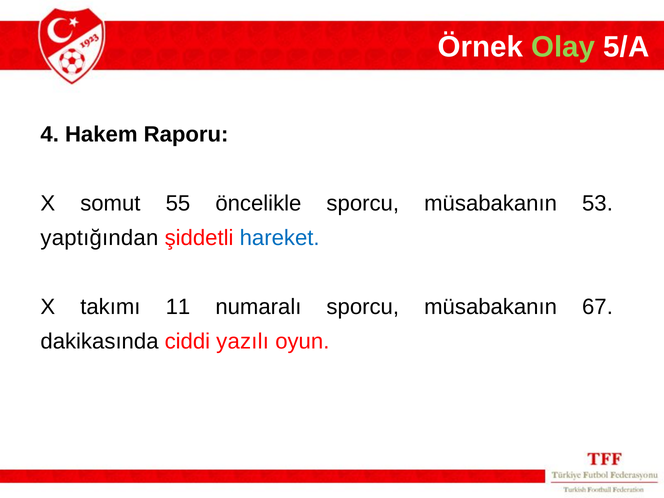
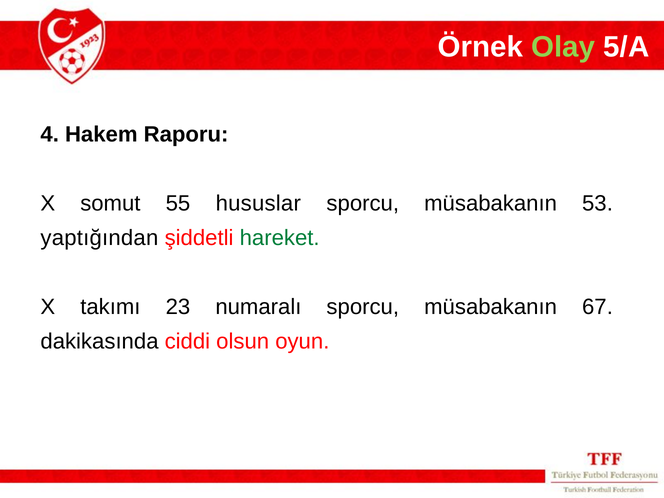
öncelikle: öncelikle -> hususlar (258, 203)
hareket colour: blue -> green (280, 238)
11: 11 -> 23 (178, 307)
yazılı: yazılı -> olsun (243, 341)
